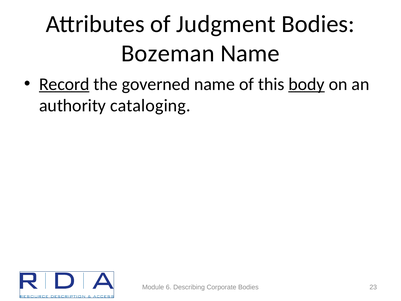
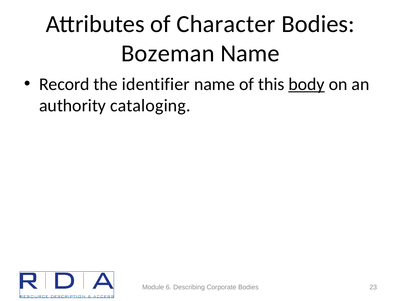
Judgment: Judgment -> Character (226, 24)
Record underline: present -> none (64, 84)
governed: governed -> identifier (156, 84)
